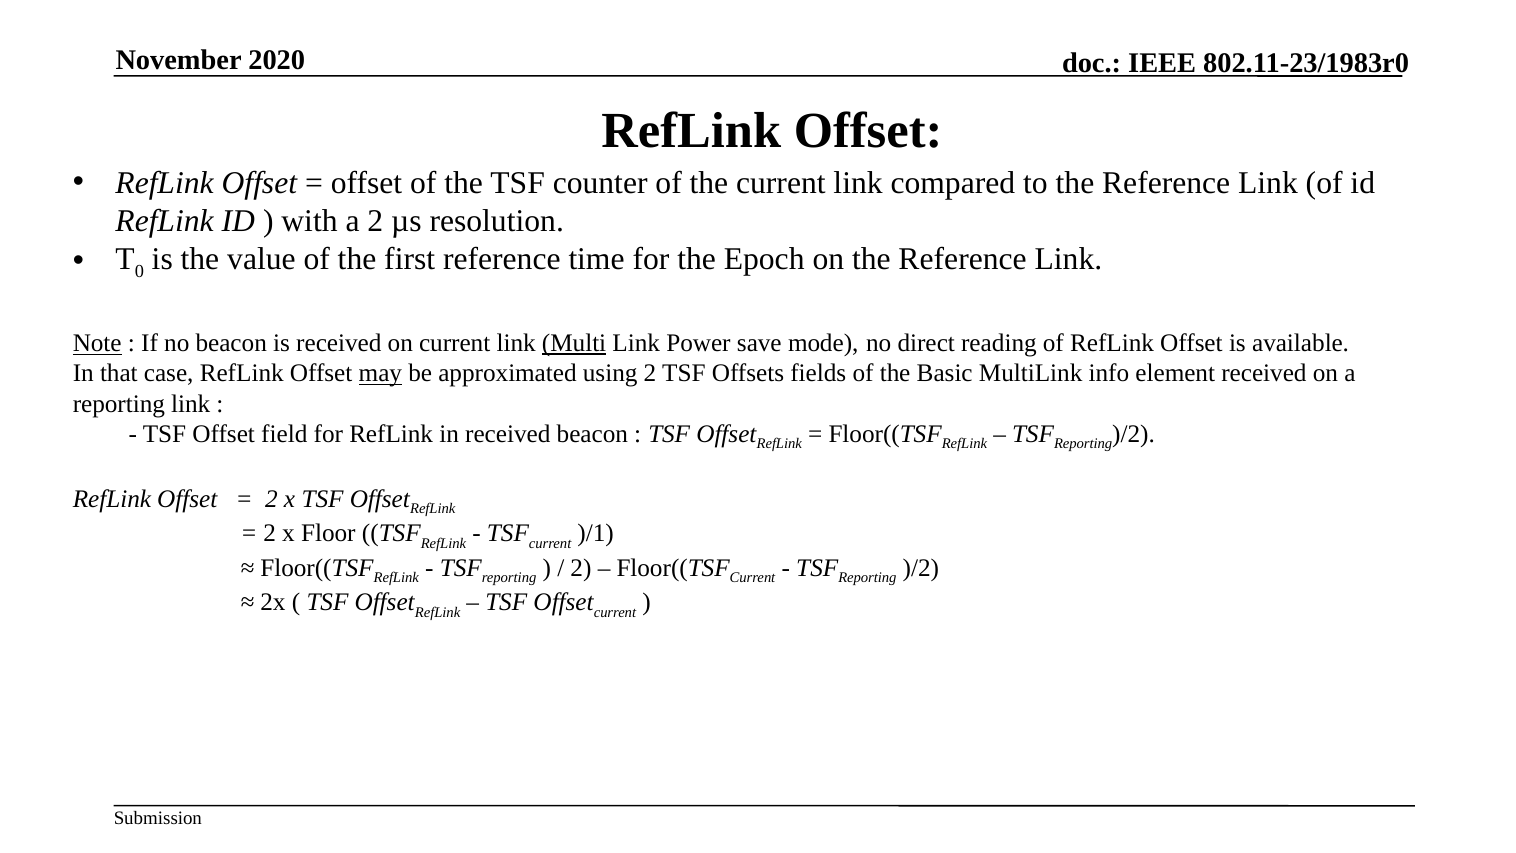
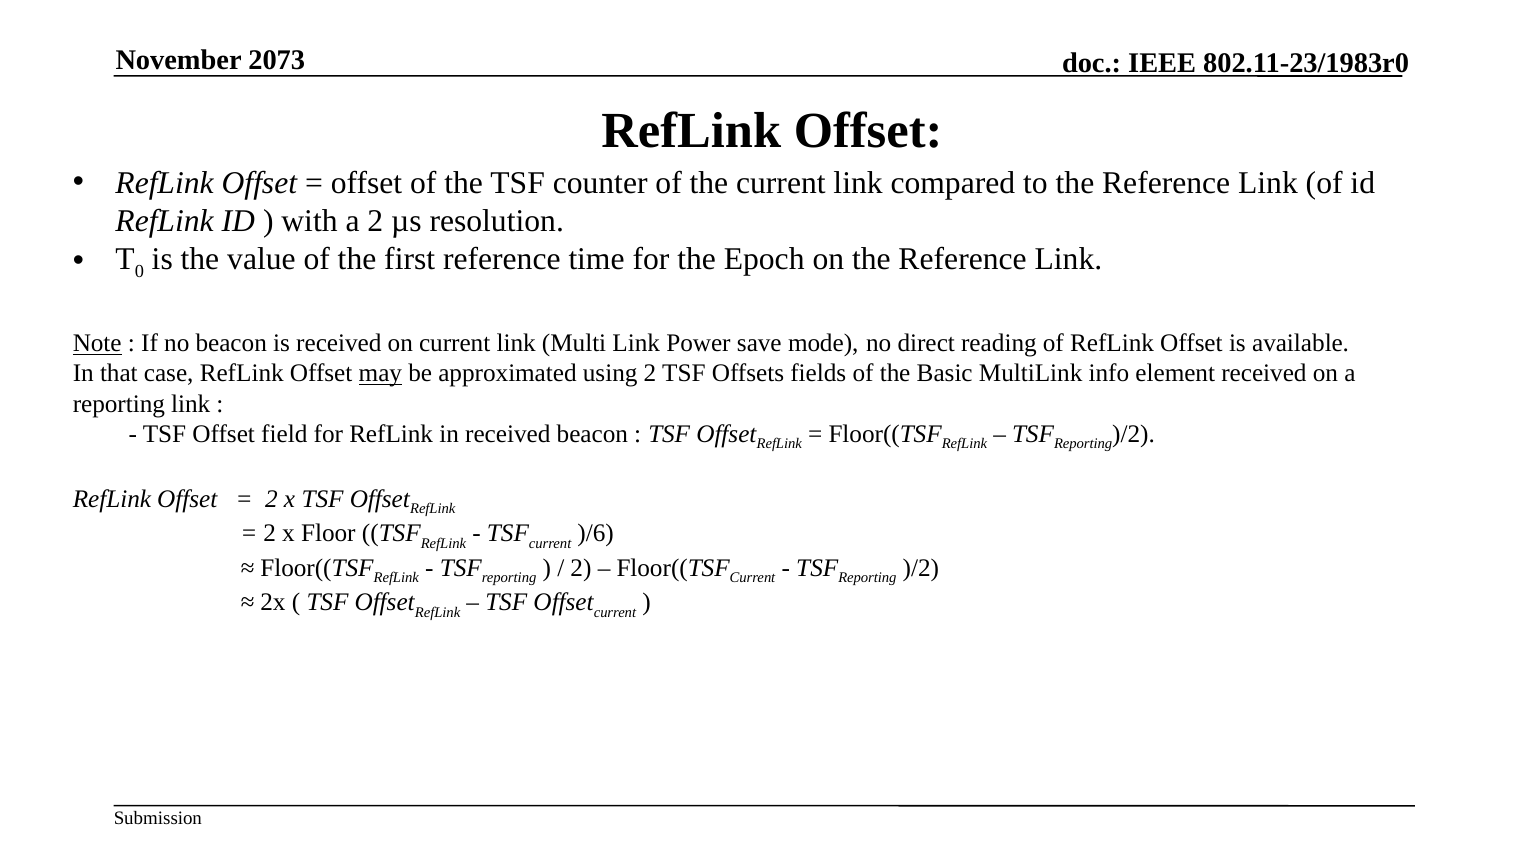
2020: 2020 -> 2073 (277, 60)
Multi underline: present -> none (574, 343)
)/1: )/1 -> )/6 (596, 533)
